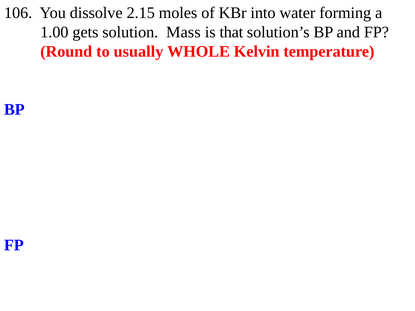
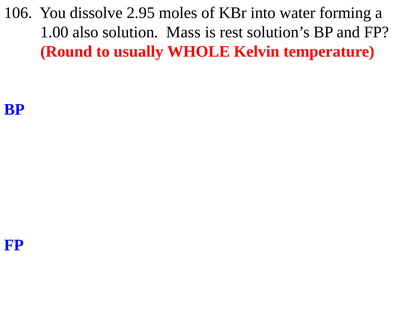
2.15: 2.15 -> 2.95 (141, 13)
gets: gets -> also (85, 32)
that: that -> rest (231, 32)
